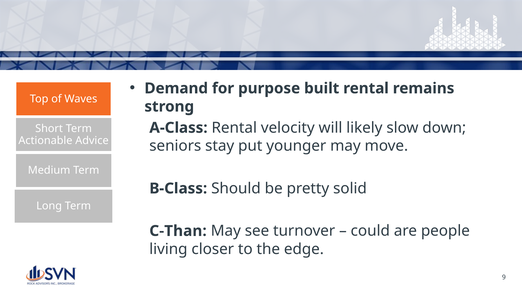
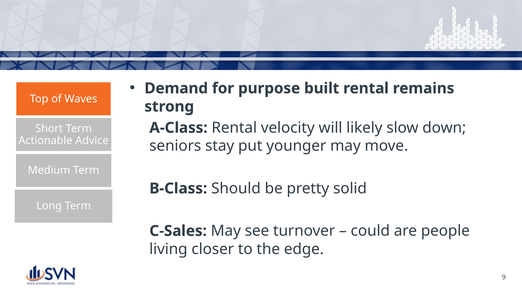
C-Than: C-Than -> C-Sales (178, 231)
